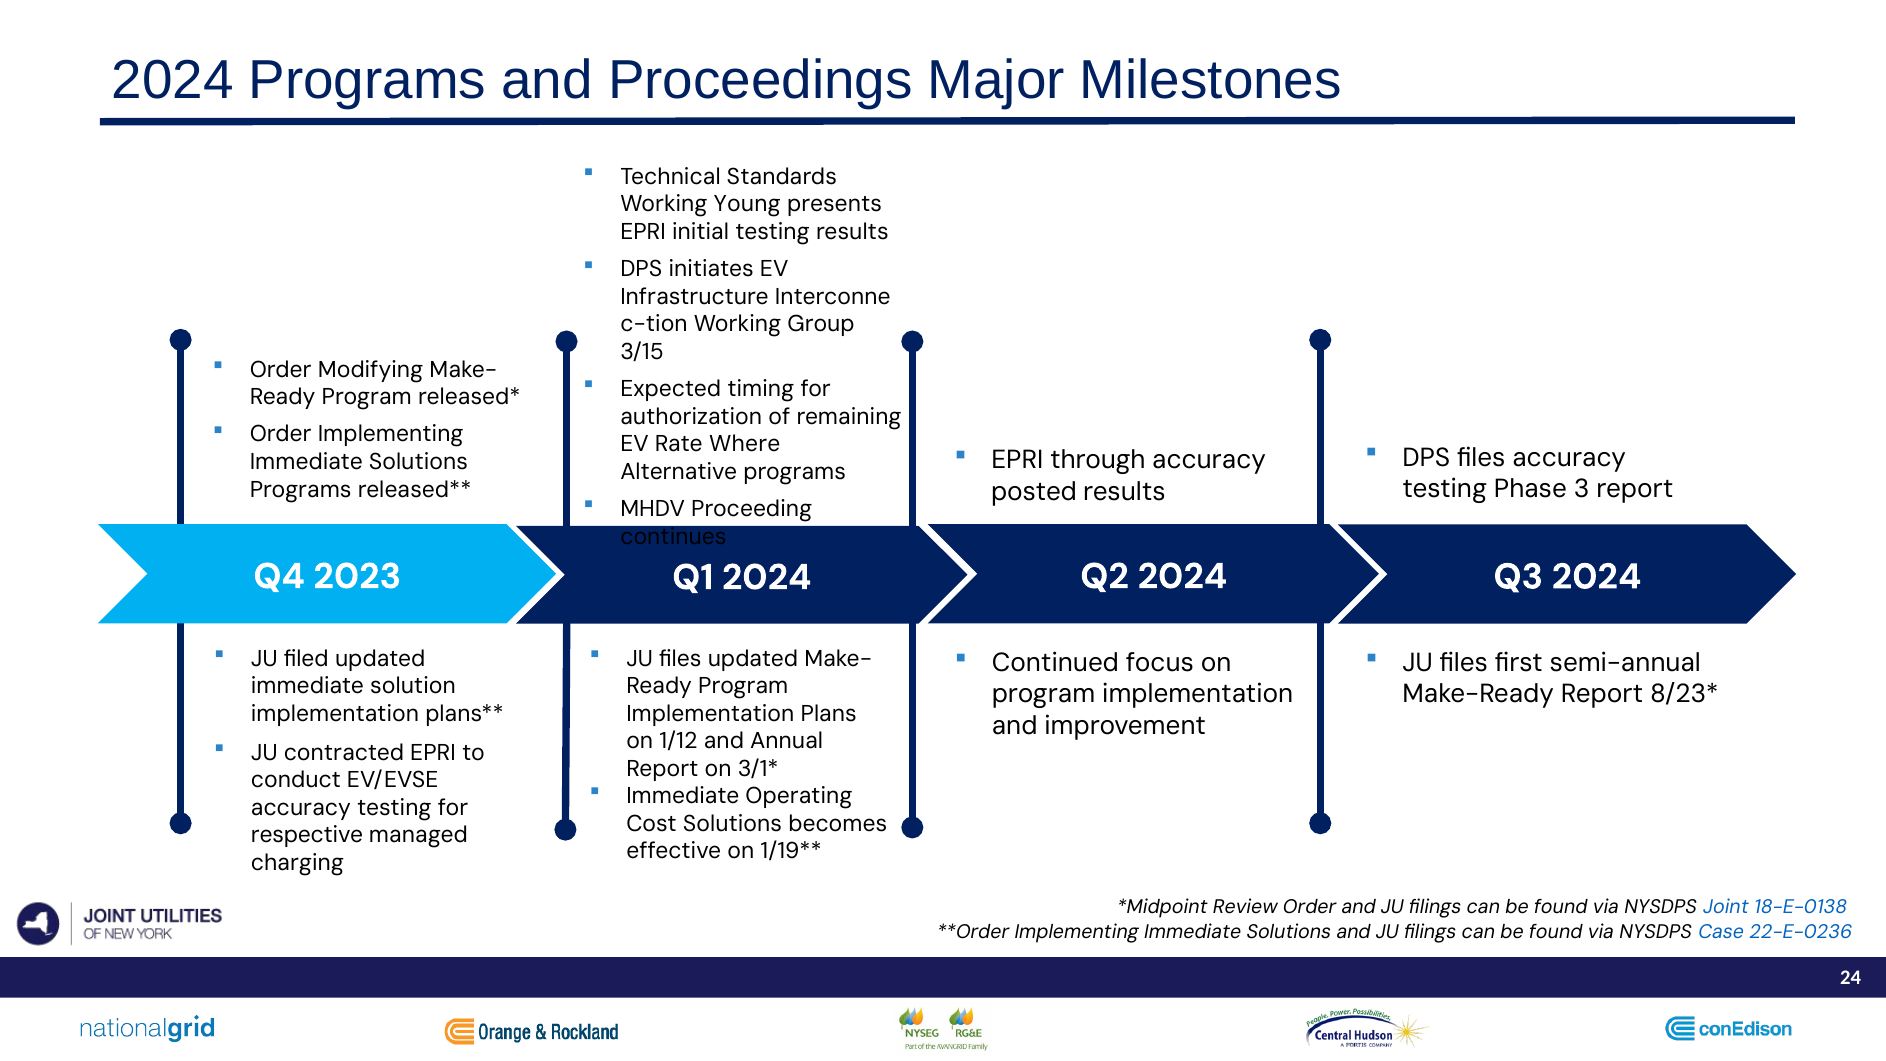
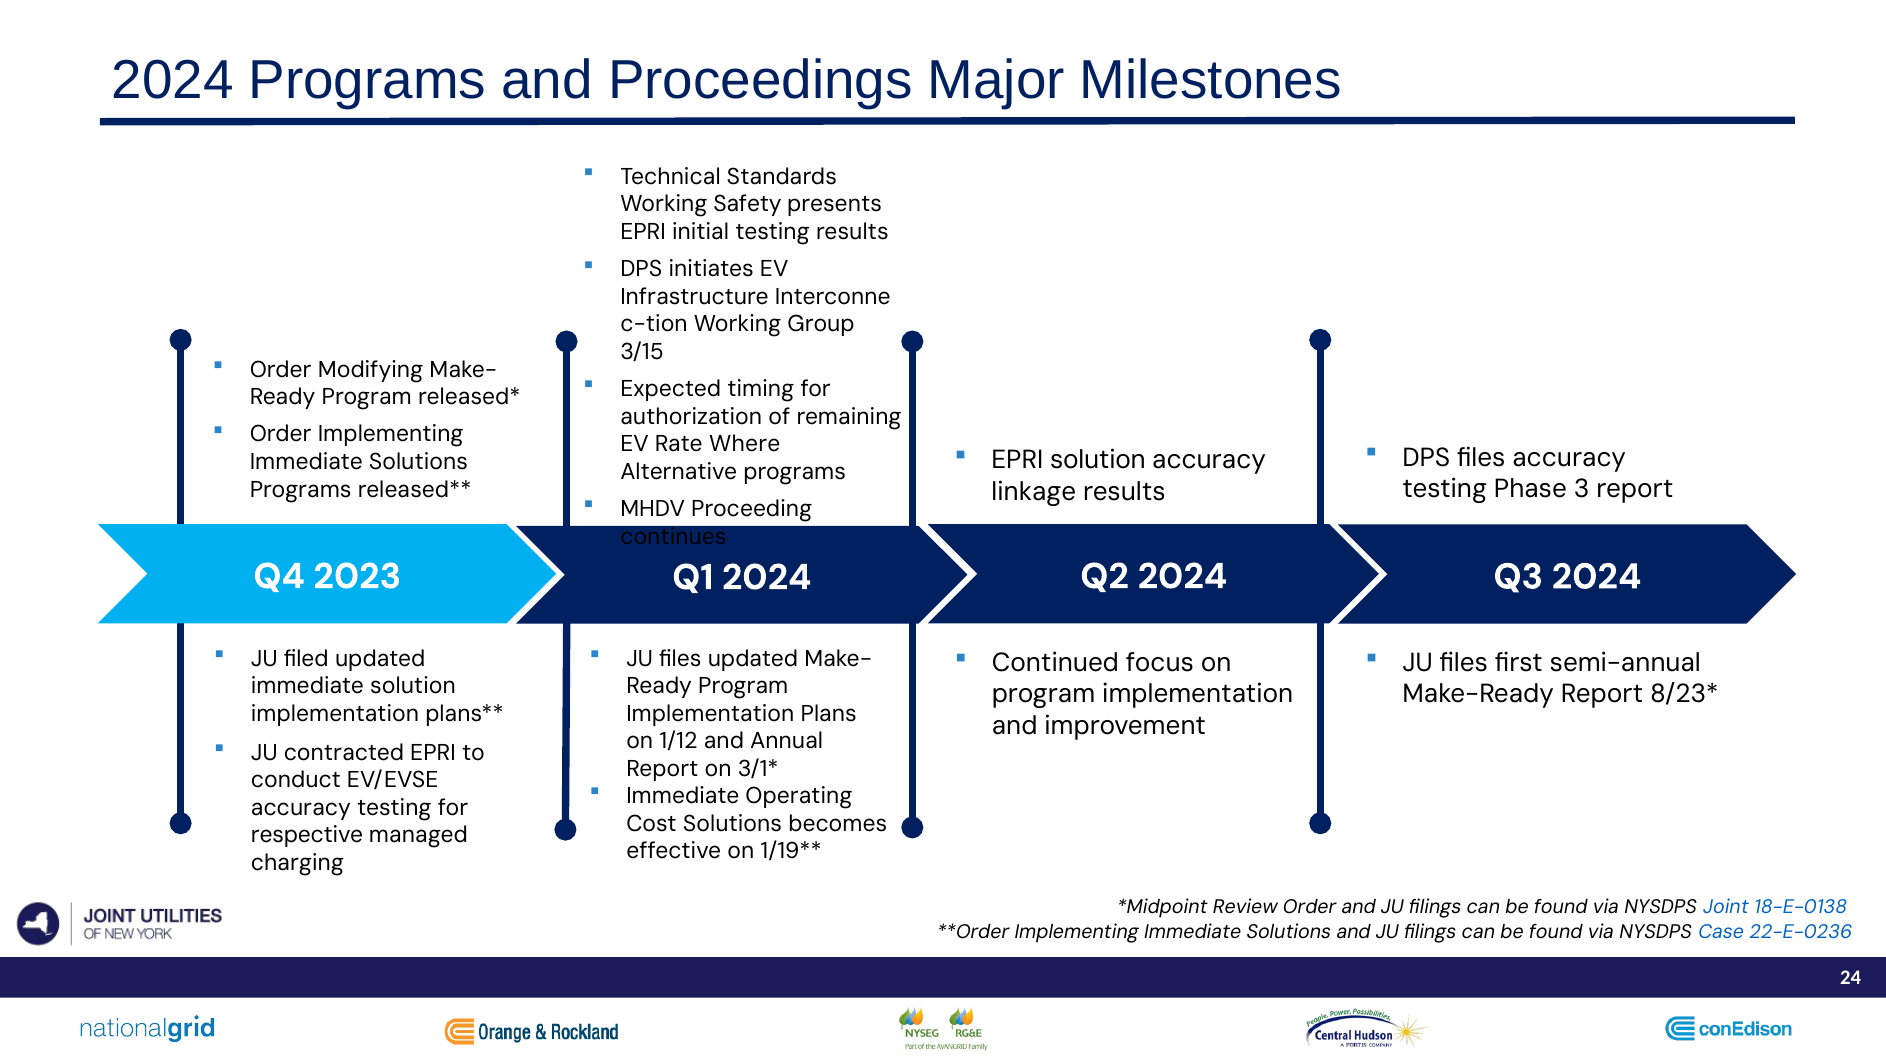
Young: Young -> Safety (747, 204)
EPRI through: through -> solution (1098, 460)
posted: posted -> linkage (1034, 492)
